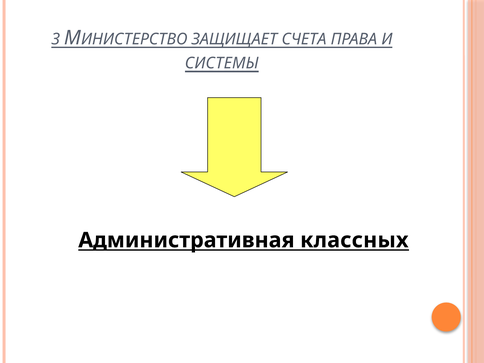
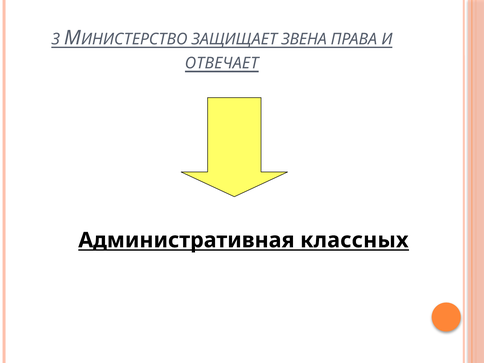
СЧЕТА: СЧЕТА -> ЗВЕНА (304, 39)
СИСТЕМЫ: СИСТЕМЫ -> ОТВЕЧАЕТ (222, 63)
